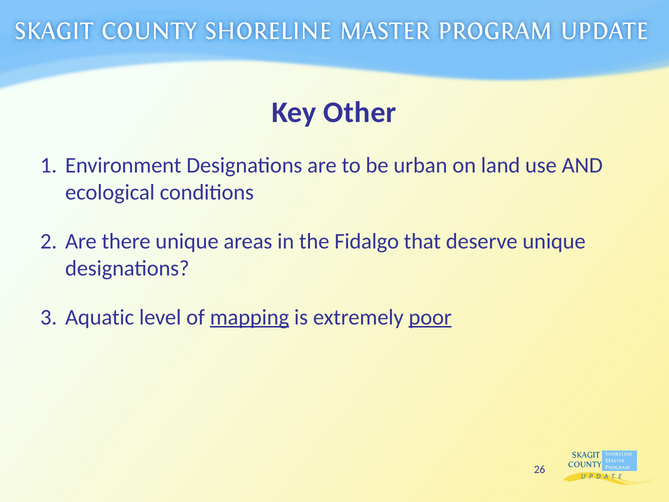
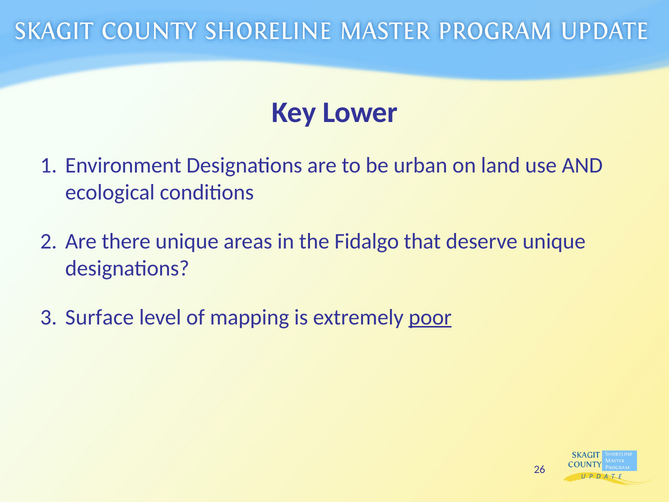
Other: Other -> Lower (360, 112)
Aquatic: Aquatic -> Surface (100, 317)
mapping underline: present -> none (250, 317)
